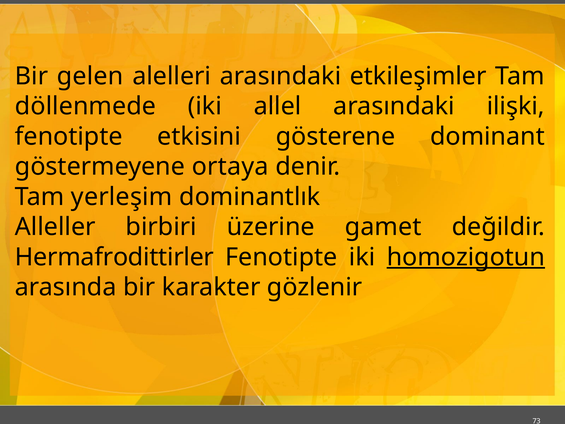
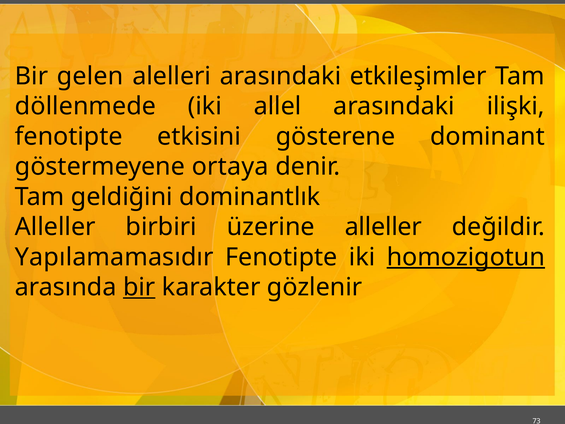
yerleşim: yerleşim -> geldiğini (122, 197)
üzerine gamet: gamet -> alleller (383, 227)
Hermafrodittirler: Hermafrodittirler -> Yapılamamasıdır (114, 257)
bir underline: none -> present (139, 287)
